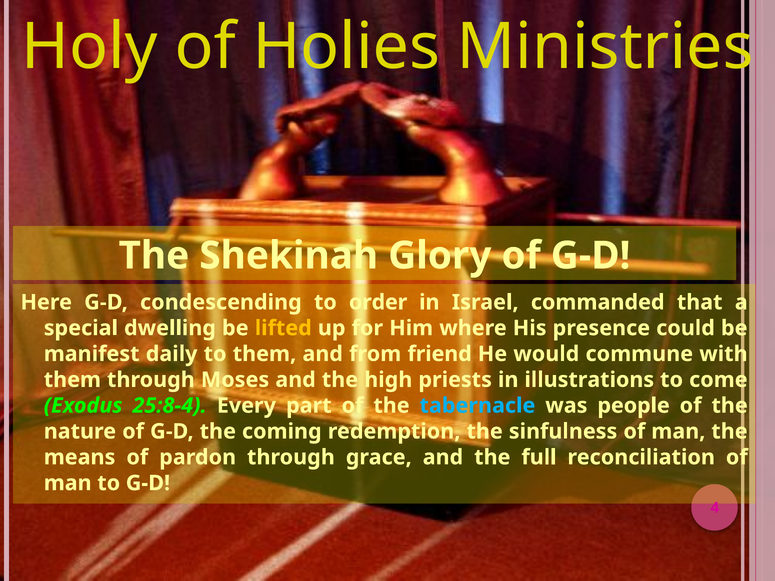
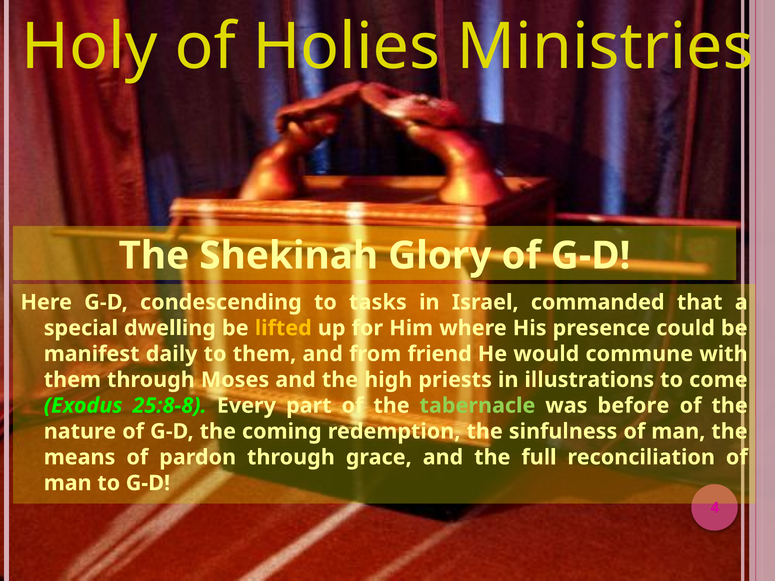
order: order -> tasks (378, 302)
25:8-4: 25:8-4 -> 25:8-8 (170, 406)
tabernacle colour: light blue -> light green (477, 406)
people: people -> before (633, 406)
